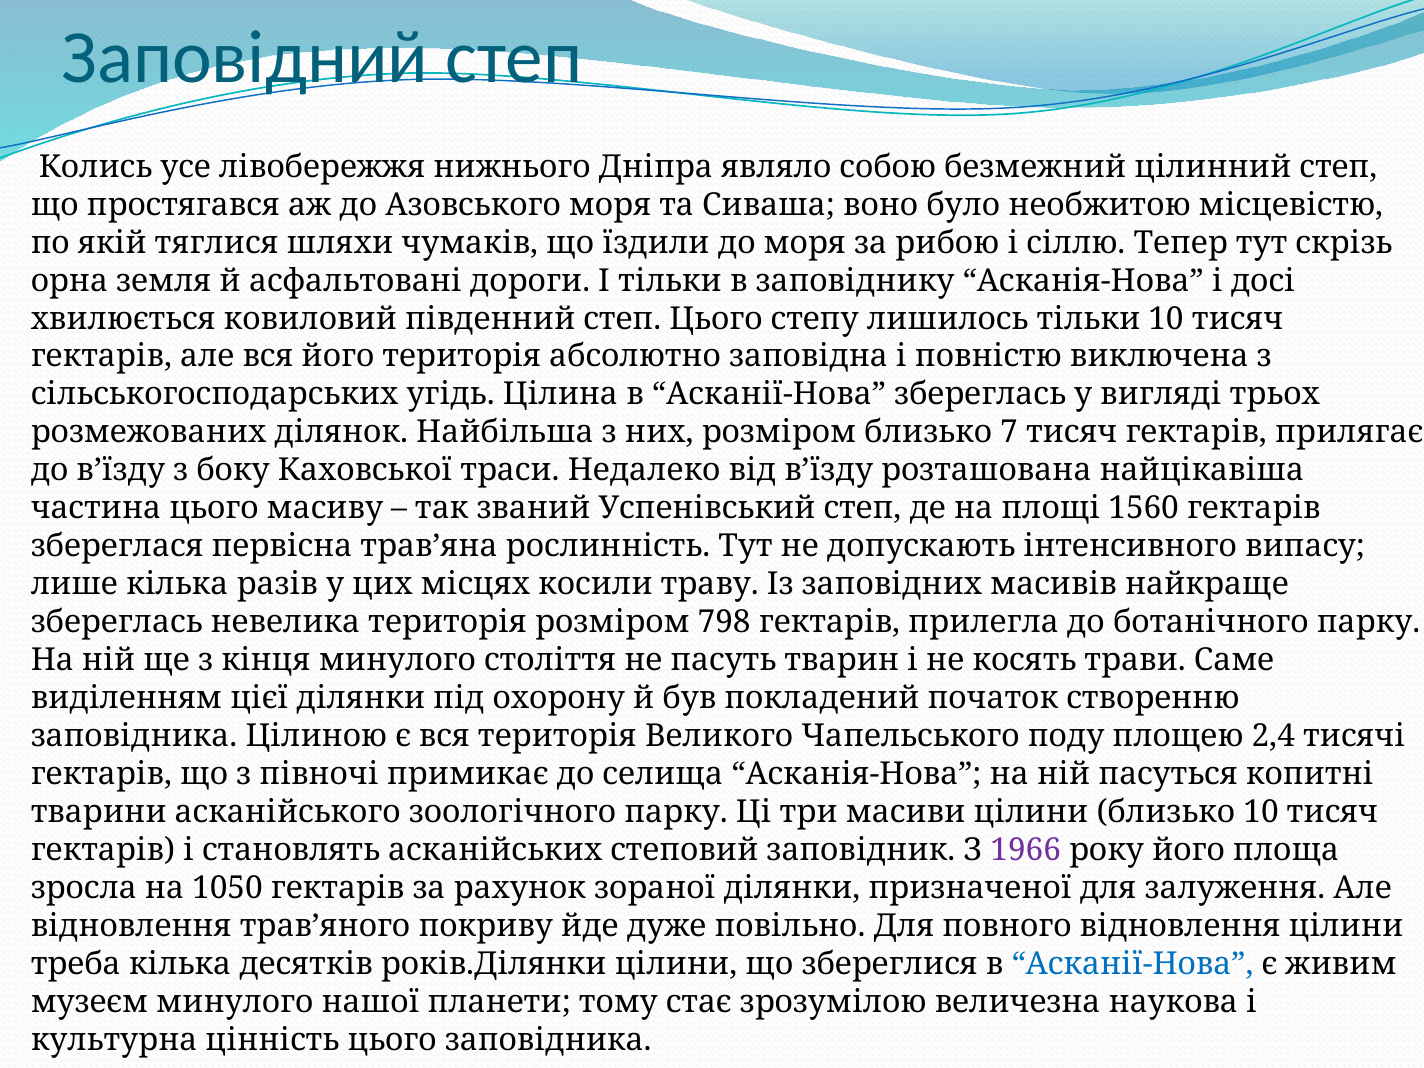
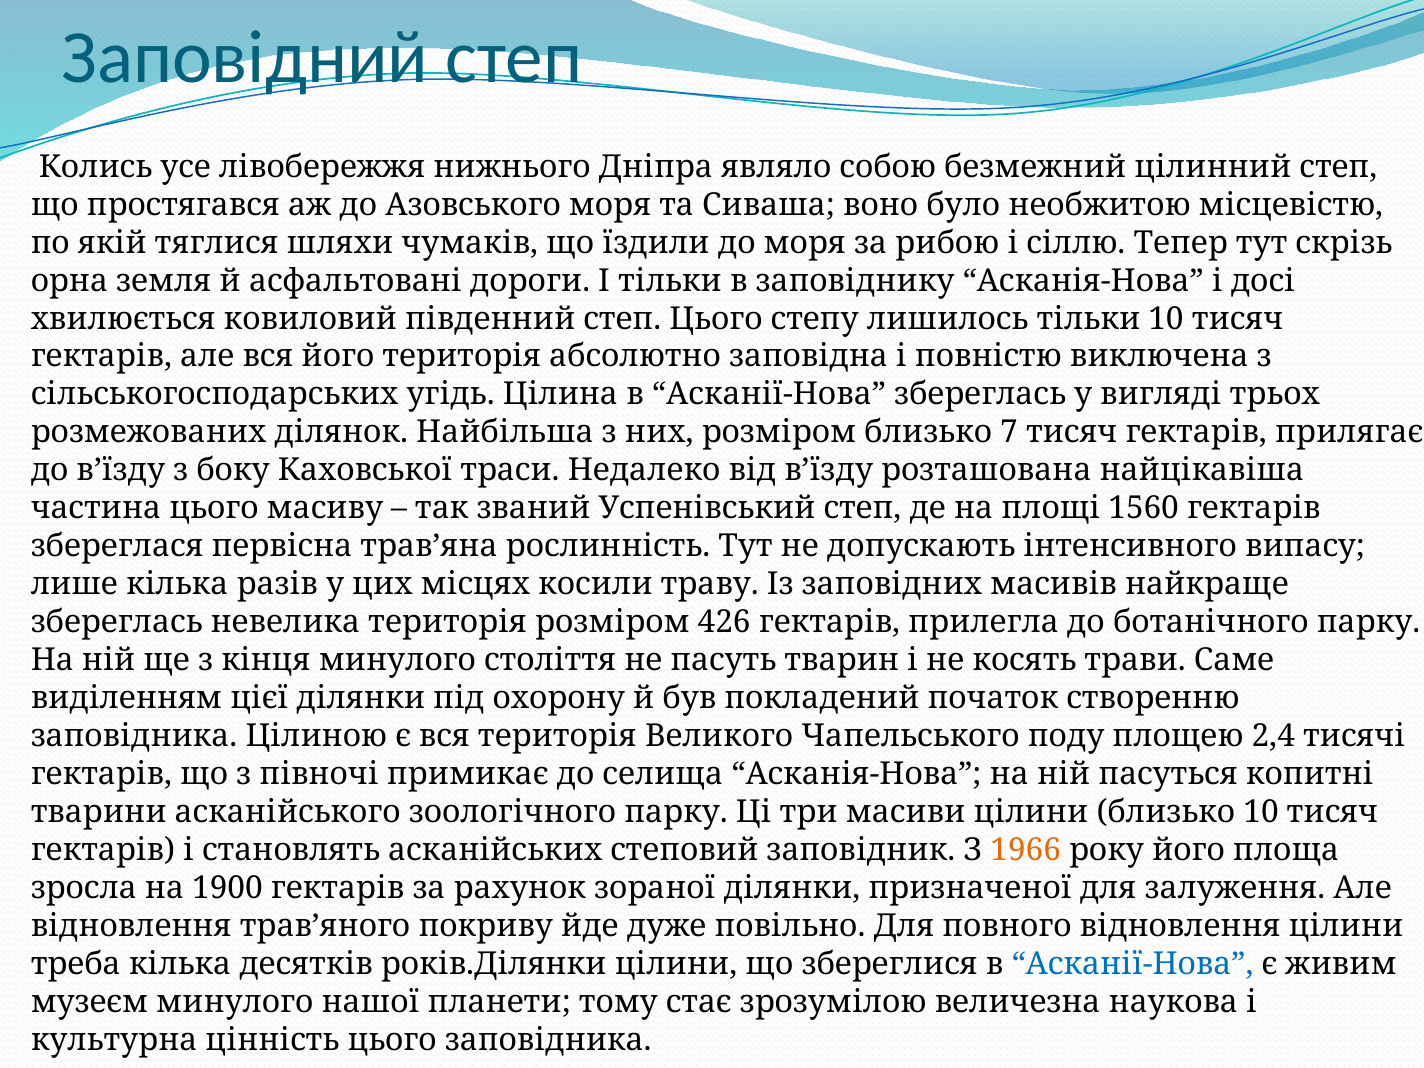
798: 798 -> 426 (724, 622)
1966 colour: purple -> orange (1026, 850)
1050: 1050 -> 1900 (227, 888)
